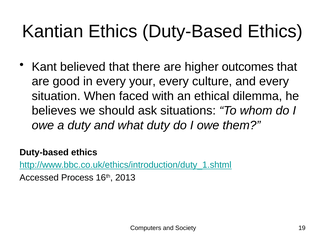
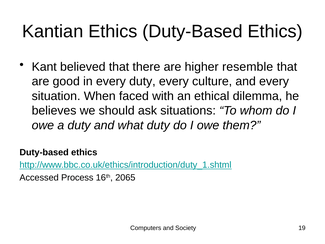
outcomes: outcomes -> resemble (248, 67)
every your: your -> duty (142, 81)
2013: 2013 -> 2065 (125, 177)
